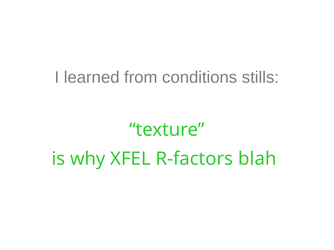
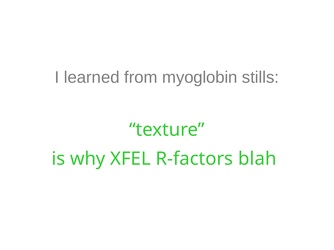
conditions: conditions -> myoglobin (200, 78)
